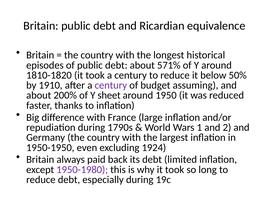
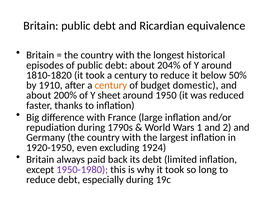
571%: 571% -> 204% (169, 65)
century colour: purple -> orange (111, 85)
assuming: assuming -> domestic (196, 85)
1950-1950: 1950-1950 -> 1920-1950 (50, 147)
